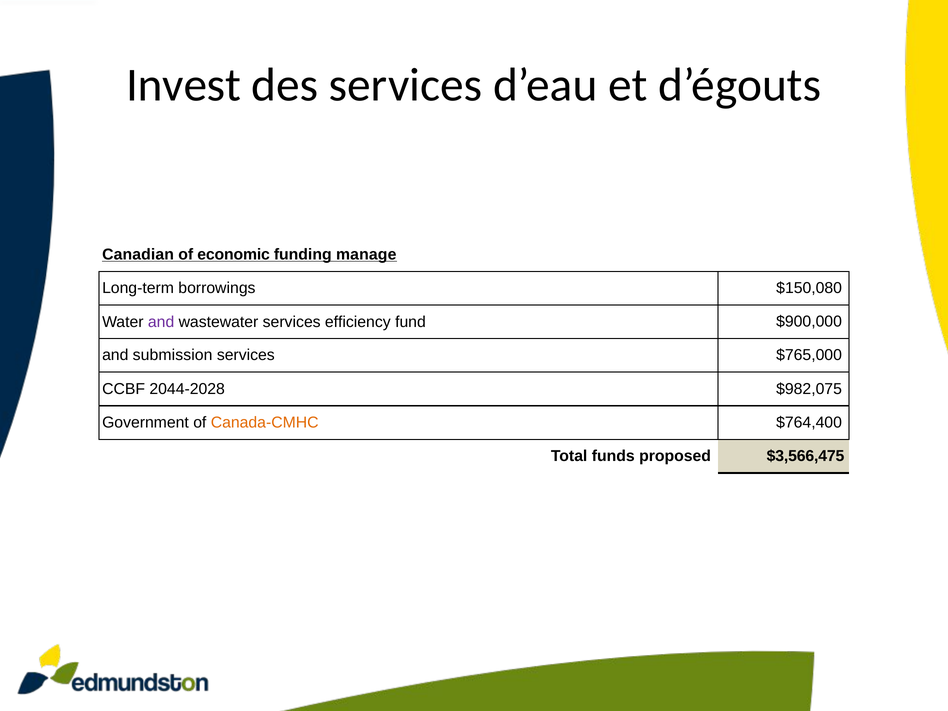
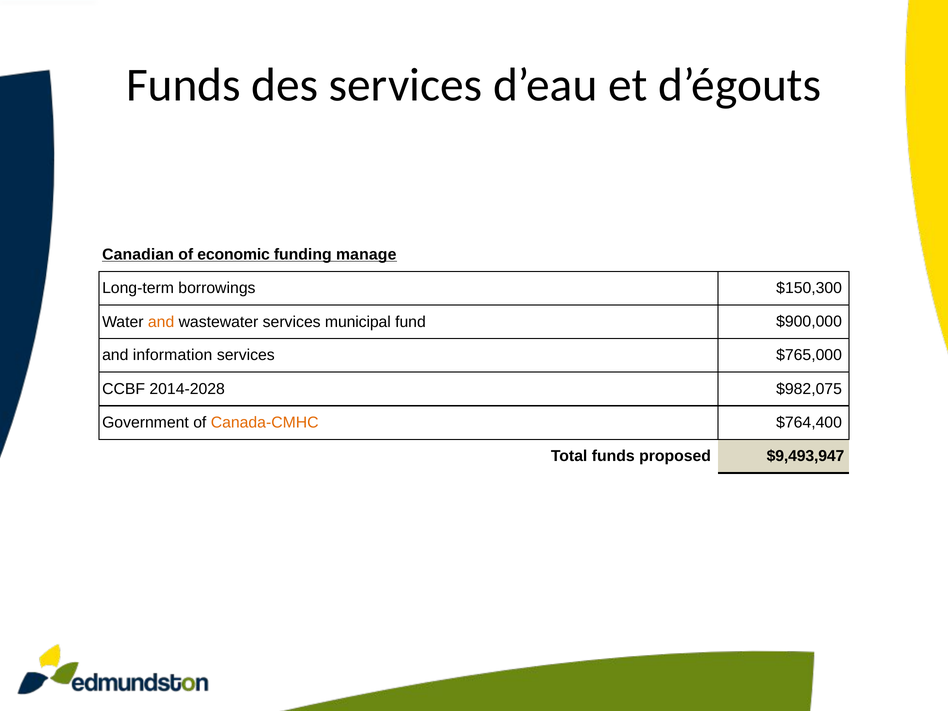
Invest: Invest -> Funds (183, 85)
$150,080: $150,080 -> $150,300 (809, 288)
and colour: purple -> orange (161, 322)
efficiency: efficiency -> municipal (358, 322)
submission: submission -> information (173, 355)
2044-2028: 2044-2028 -> 2014-2028 (187, 389)
$3,566,475: $3,566,475 -> $9,493,947 (806, 456)
